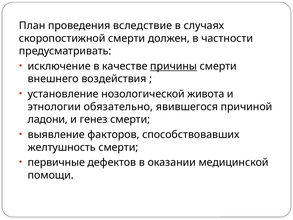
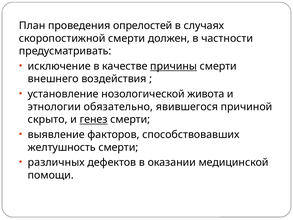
вследствие: вследствие -> опрелостей (143, 26)
ладони: ладони -> скрыто (48, 119)
генез underline: none -> present (94, 119)
первичные: первичные -> различных (56, 162)
